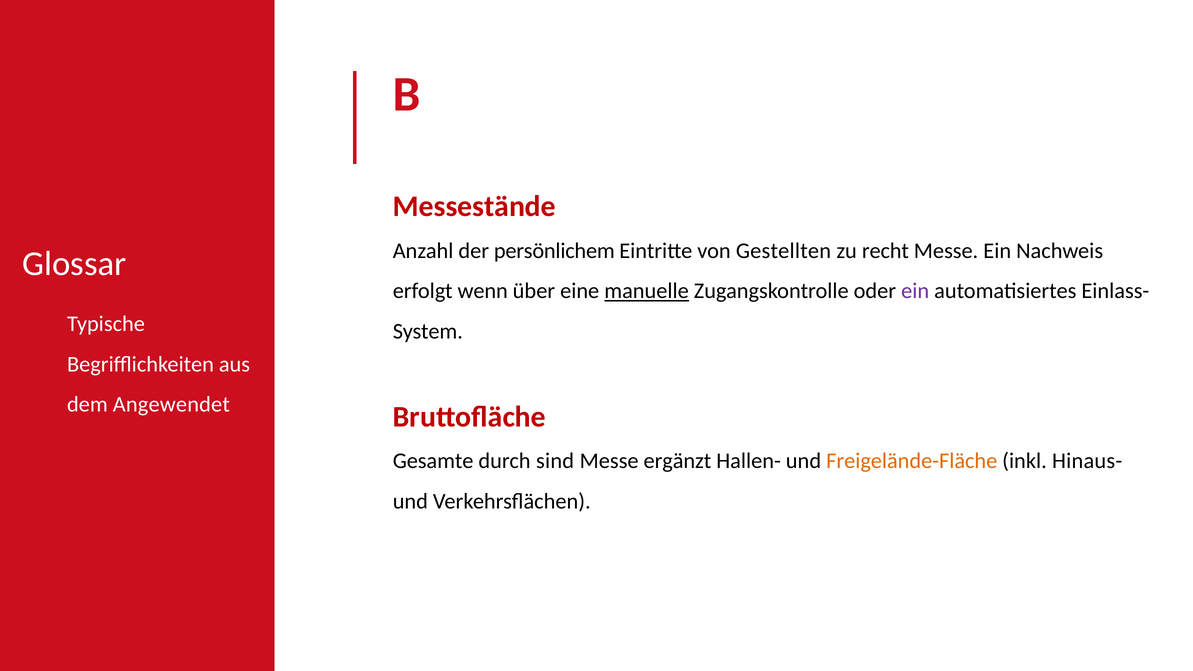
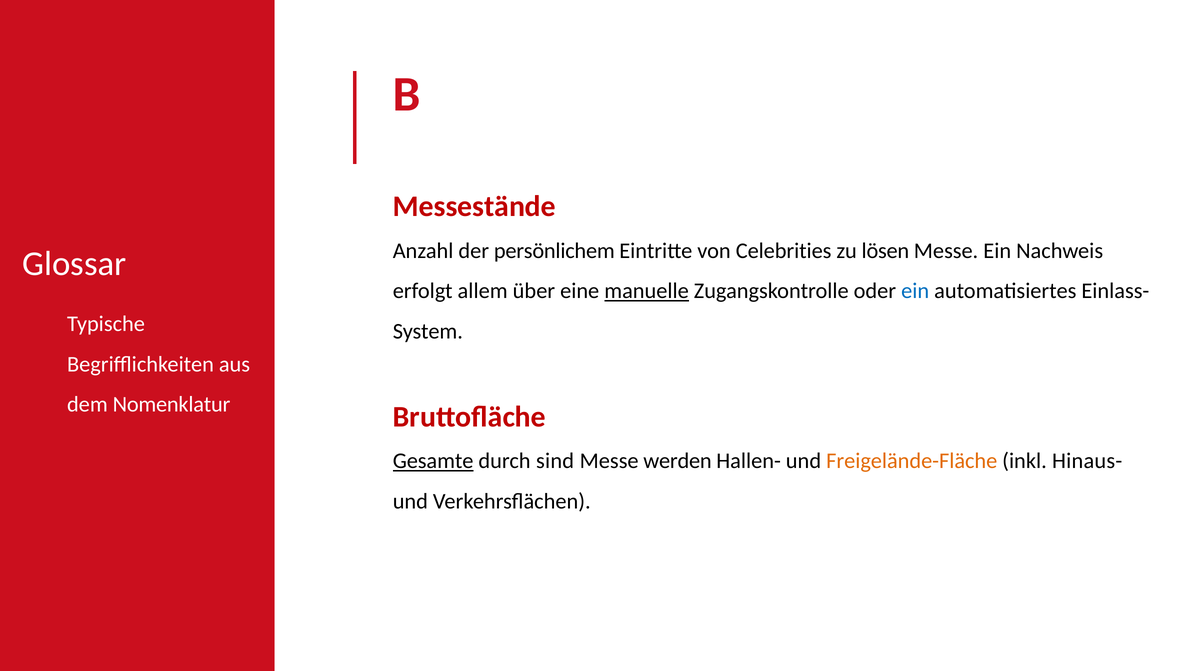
Gestellten: Gestellten -> Celebrities (784, 251)
recht: recht -> lösen (885, 251)
wenn: wenn -> allem (483, 291)
ein colour: purple -> blue (915, 291)
Angewendet: Angewendet -> Nomenklatur (172, 404)
Gesamte underline: none -> present (433, 461)
ergänzt: ergänzt -> werden (678, 461)
